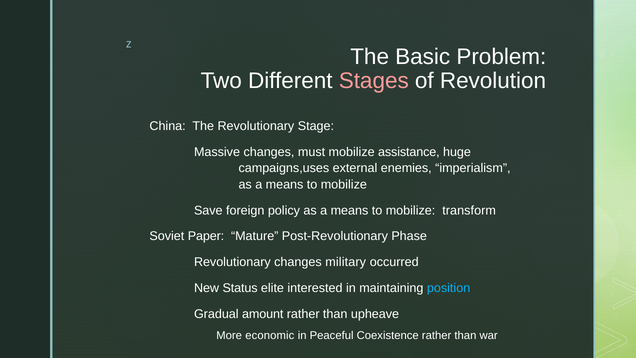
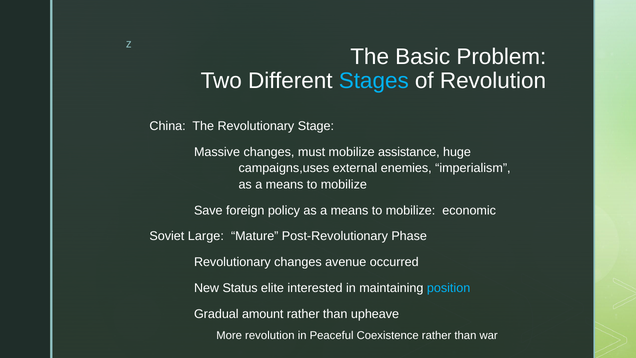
Stages colour: pink -> light blue (374, 81)
transform: transform -> economic (469, 210)
Paper: Paper -> Large (206, 236)
military: military -> avenue (346, 262)
More economic: economic -> revolution (270, 335)
